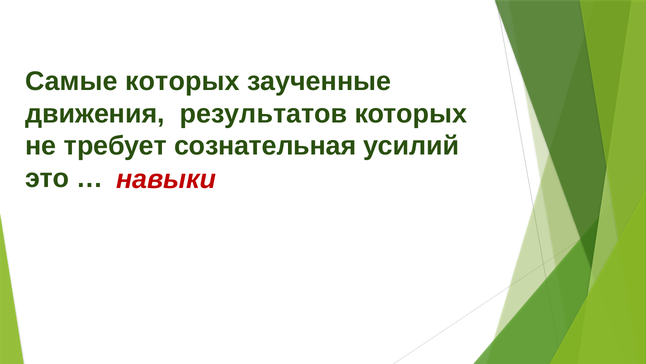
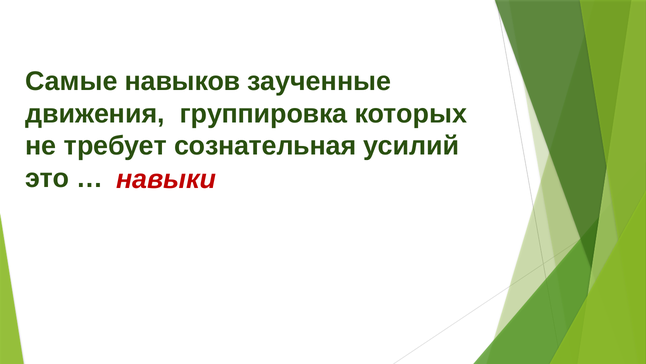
Самые которых: которых -> навыков (183, 81)
результатов: результатов -> группировка (264, 113)
